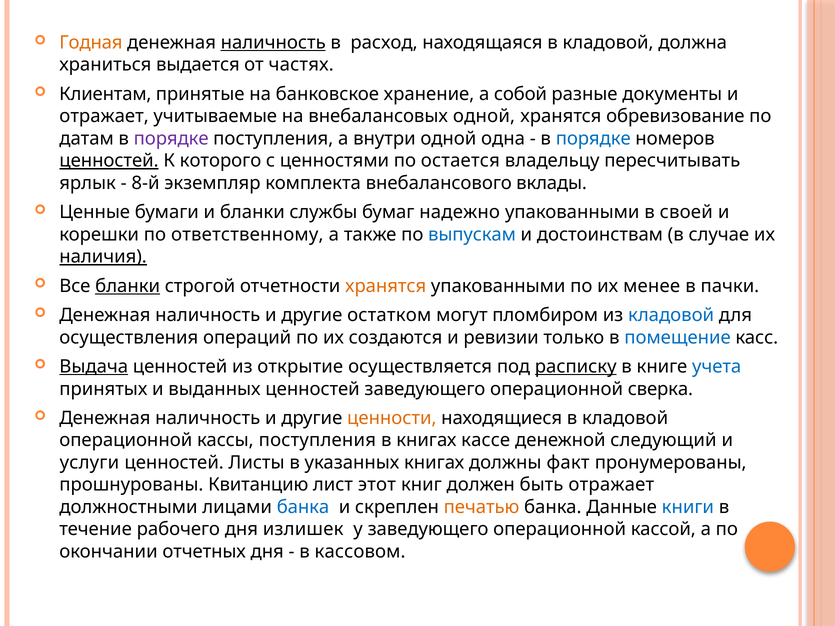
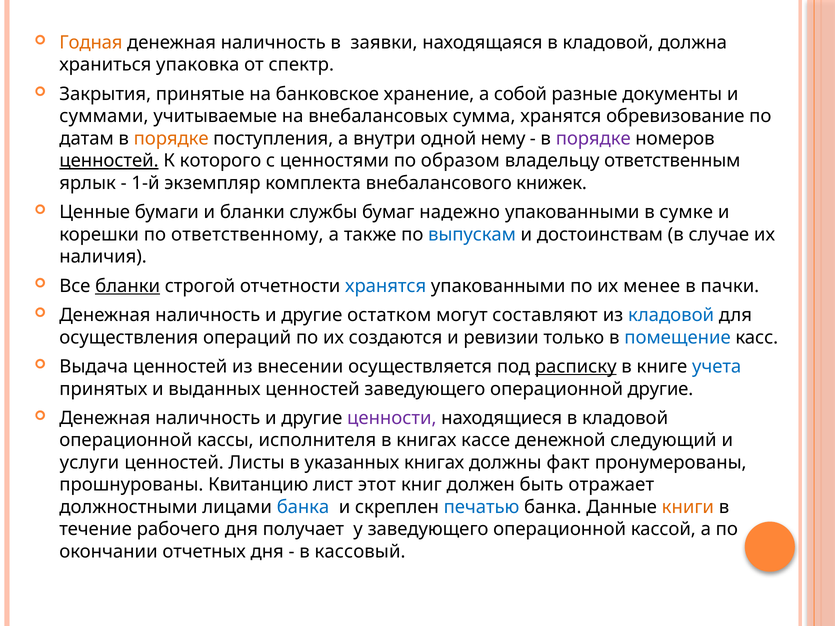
наличность underline: present -> none (273, 43)
расход: расход -> заявки (384, 43)
выдается: выдается -> упаковка (198, 65)
частях: частях -> спектр (301, 65)
Клиентам: Клиентам -> Закрытия (105, 94)
отражает: отражает -> суммами (104, 116)
внебалансовых одной: одной -> сумма (484, 116)
порядке colour: purple -> orange (171, 139)
одна: одна -> нему (503, 139)
порядке colour: blue -> purple (593, 139)
остается: остается -> образом (460, 161)
пересчитывать: пересчитывать -> ответственным (672, 161)
8-й: 8-й -> 1-й (146, 183)
вклады: вклады -> книжек (552, 183)
своей: своей -> сумке (686, 212)
наличия underline: present -> none (103, 257)
хранятся colour: orange -> blue (386, 286)
пломбиром: пломбиром -> составляют (545, 315)
Выдача underline: present -> none (94, 367)
открытие: открытие -> внесении (300, 367)
операционной сверка: сверка -> другие (660, 389)
ценности colour: orange -> purple (392, 418)
кассы поступления: поступления -> исполнителя (317, 441)
печатью colour: orange -> blue (482, 507)
книги colour: blue -> orange (688, 507)
излишек: излишек -> получает (303, 530)
кассовом: кассовом -> кассовый (360, 552)
